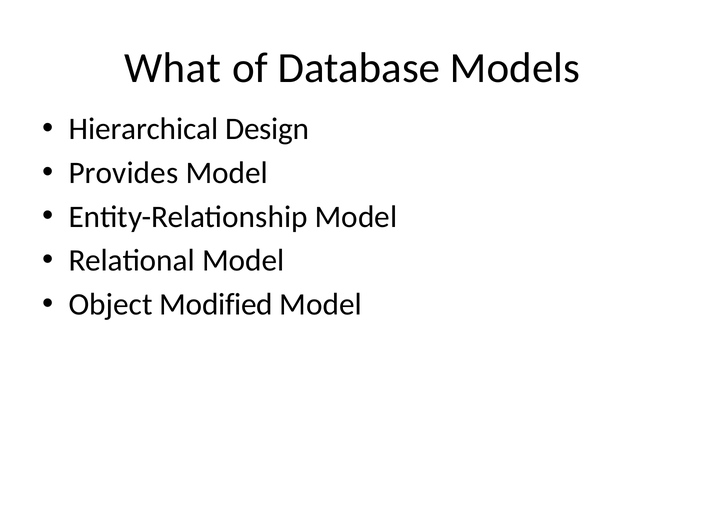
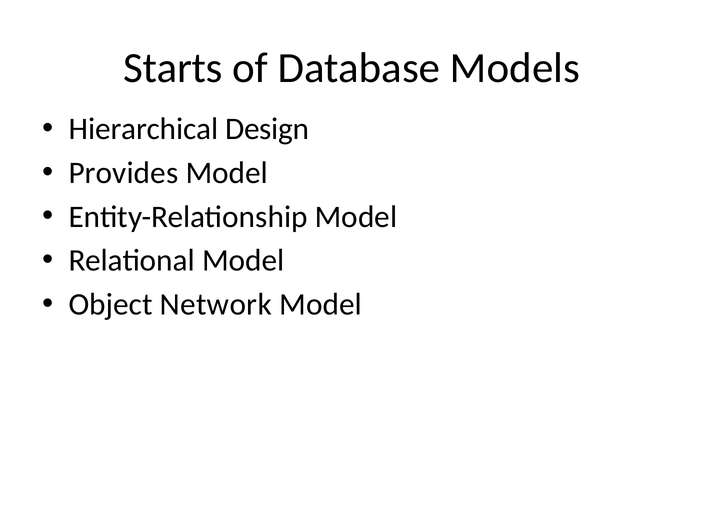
What: What -> Starts (173, 68)
Modified: Modified -> Network (216, 304)
